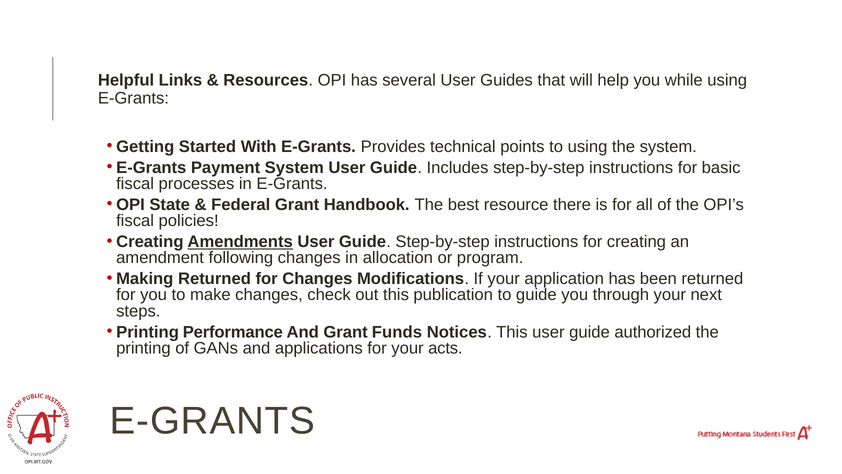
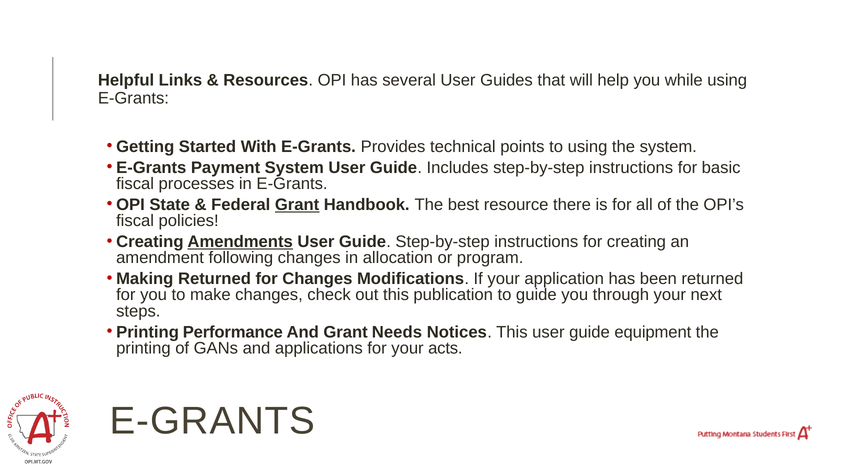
Grant underline: none -> present (297, 204)
Funds: Funds -> Needs (397, 332)
authorized: authorized -> equipment (653, 332)
